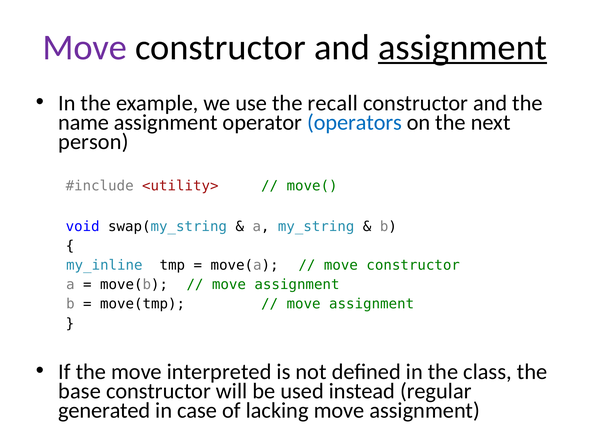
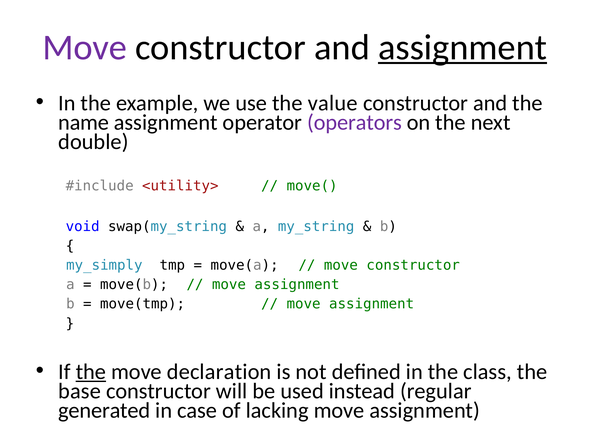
recall: recall -> value (333, 103)
operators colour: blue -> purple (354, 123)
person: person -> double (93, 142)
my_inline: my_inline -> my_simply (104, 266)
the underline: none -> present (91, 372)
interpreted: interpreted -> declaration (219, 372)
